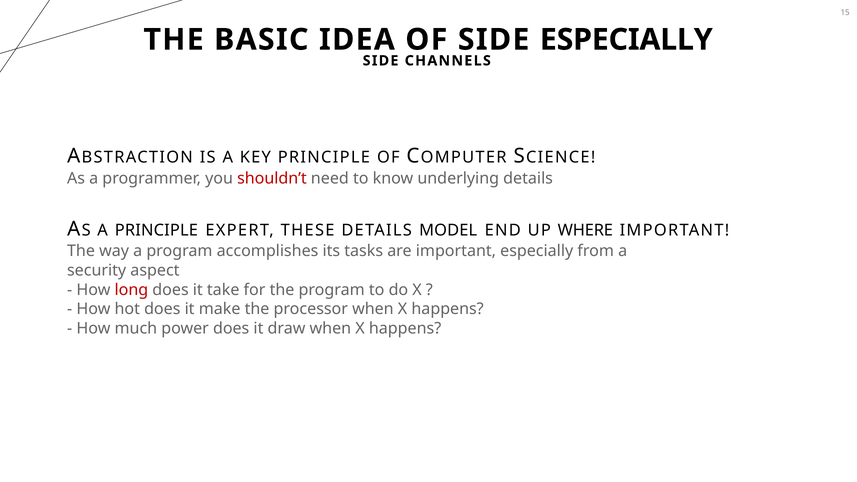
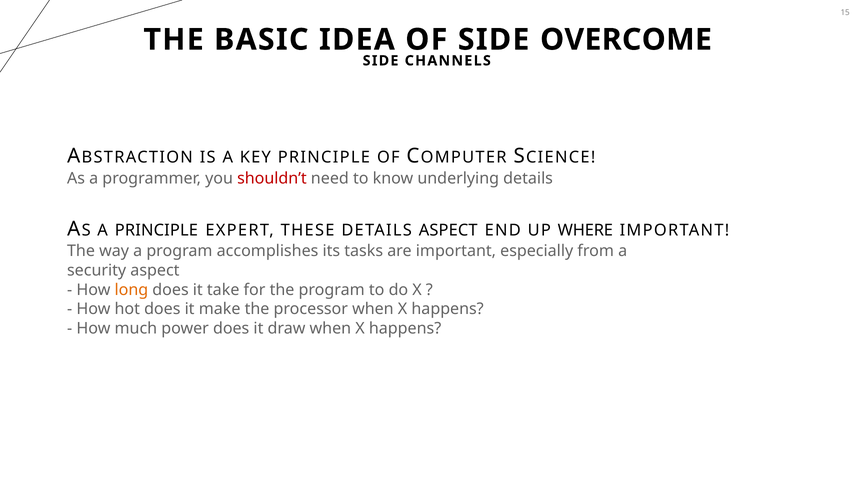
SIDE ESPECIALLY: ESPECIALLY -> OVERCOME (626, 40)
DETAILS MODEL: MODEL -> ASPECT (448, 230)
long colour: red -> orange (131, 290)
